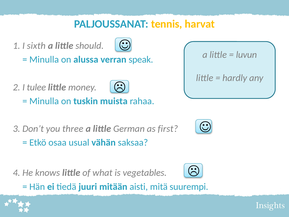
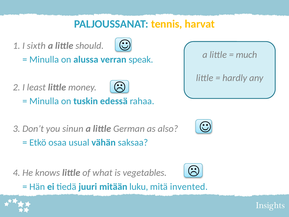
luvun: luvun -> much (246, 55)
tulee: tulee -> least (36, 87)
muista: muista -> edessä (114, 101)
three: three -> sinun (73, 129)
first: first -> also (168, 129)
aisti: aisti -> luku (139, 186)
suurempi: suurempi -> invented (189, 186)
